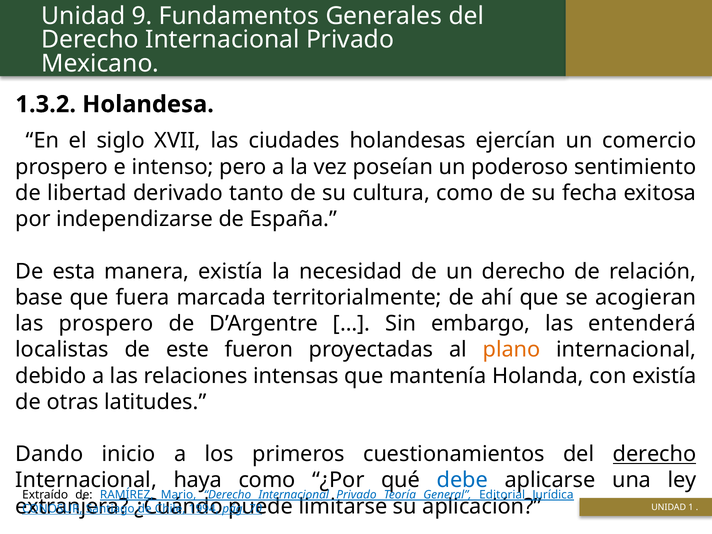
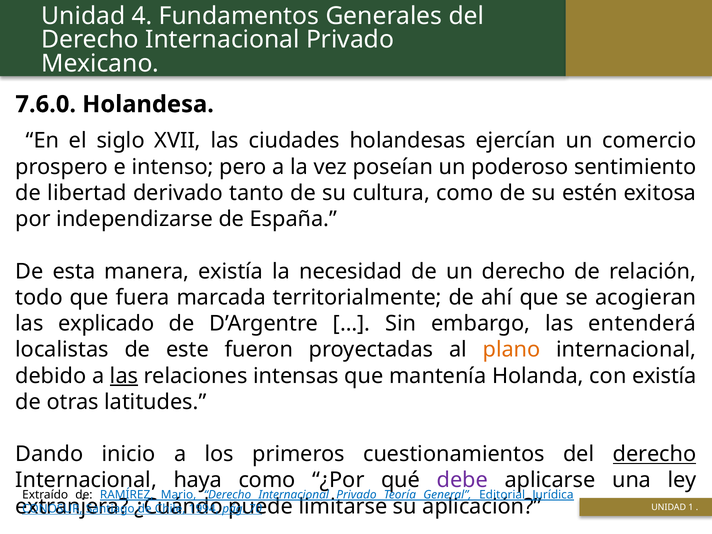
9: 9 -> 4 (142, 16)
1.3.2: 1.3.2 -> 7.6.0 (46, 104)
fecha: fecha -> estén (590, 193)
base: base -> todo (39, 298)
las prospero: prospero -> explicado (106, 324)
las underline: none -> present (124, 376)
debe colour: blue -> purple (462, 480)
